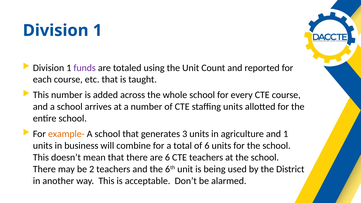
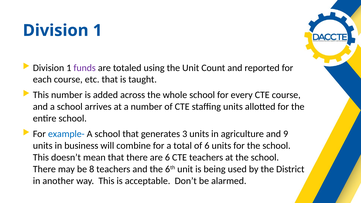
example- colour: orange -> blue (66, 134)
and 1: 1 -> 9 (286, 134)
2: 2 -> 8 (92, 169)
